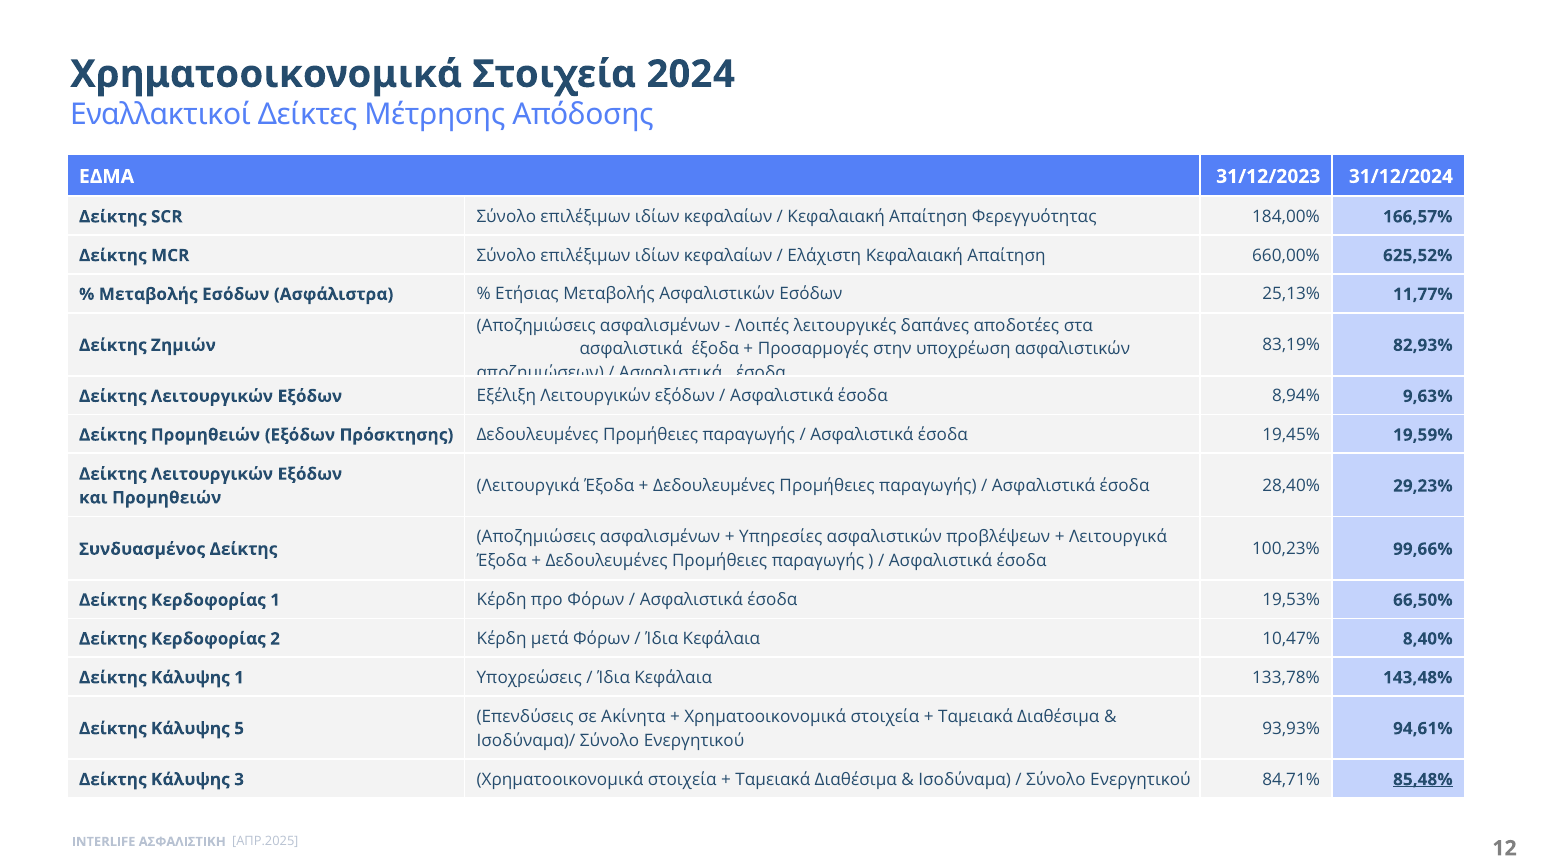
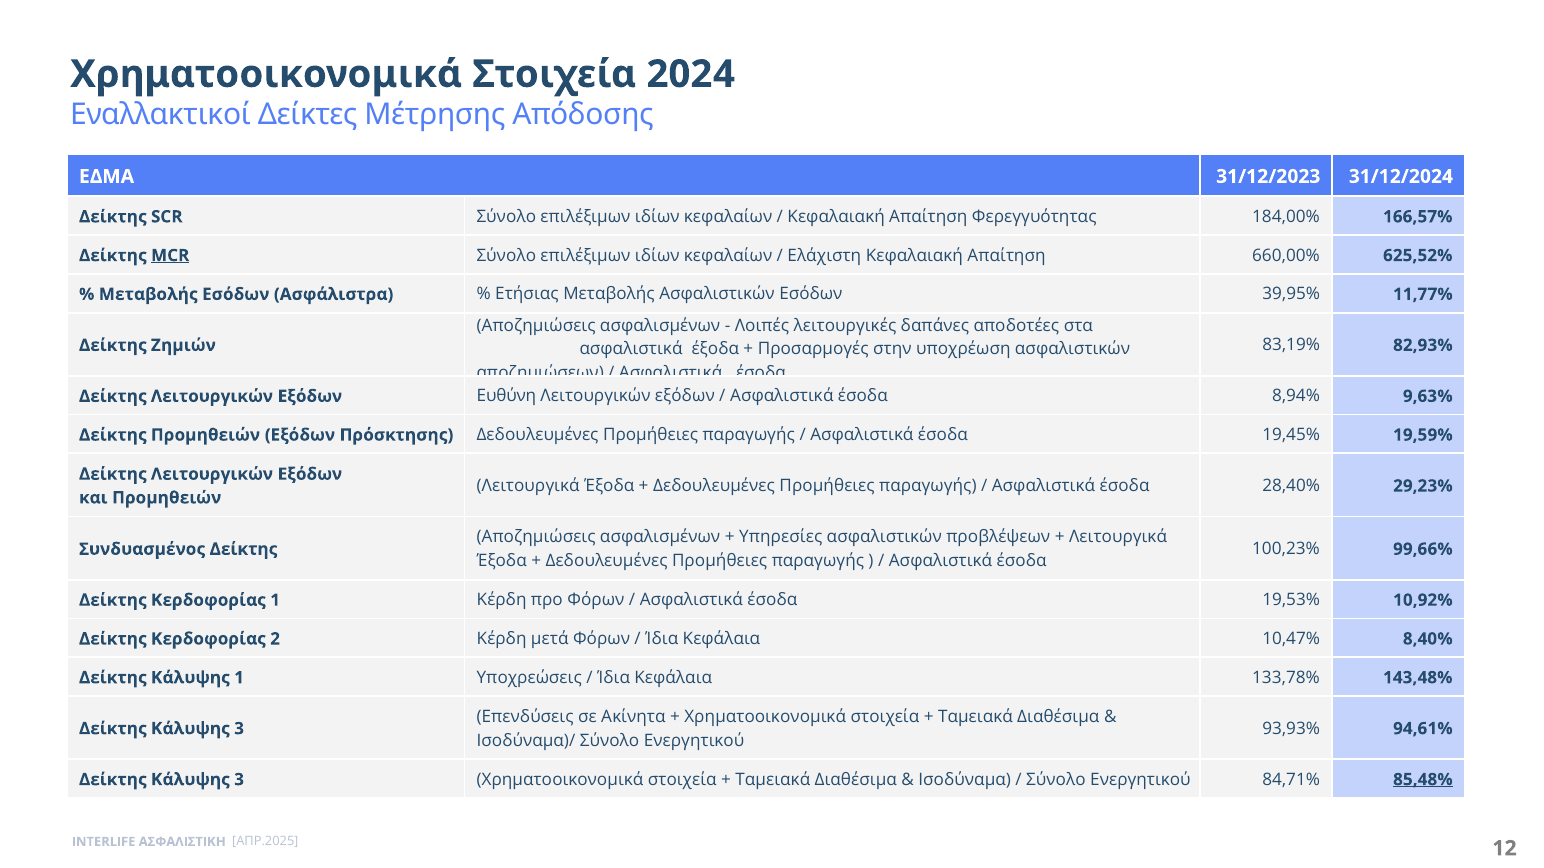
MCR underline: none -> present (170, 256)
25,13%: 25,13% -> 39,95% (1291, 294)
Εξέλιξη: Εξέλιξη -> Ευθύνη (506, 396)
66,50%: 66,50% -> 10,92% (1423, 600)
5: 5 -> 3 (239, 729)
